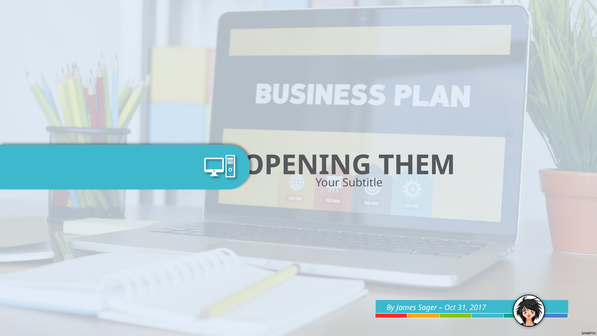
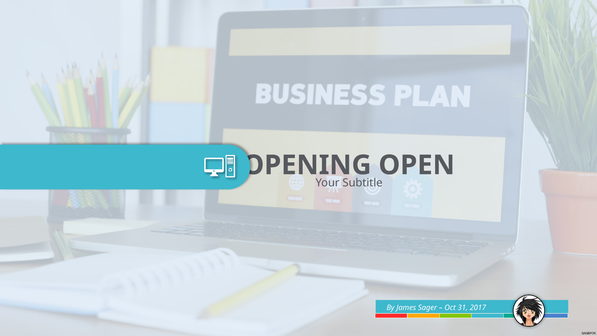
THEM: THEM -> OPEN (417, 165)
